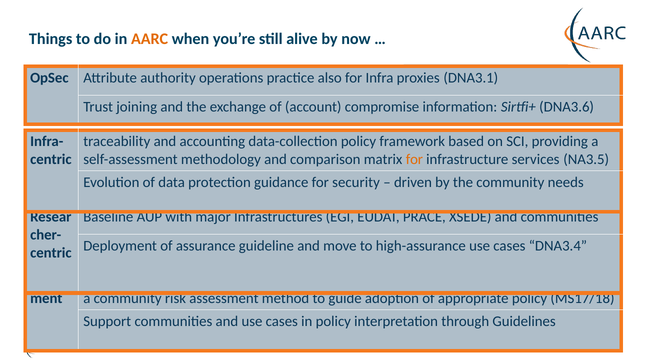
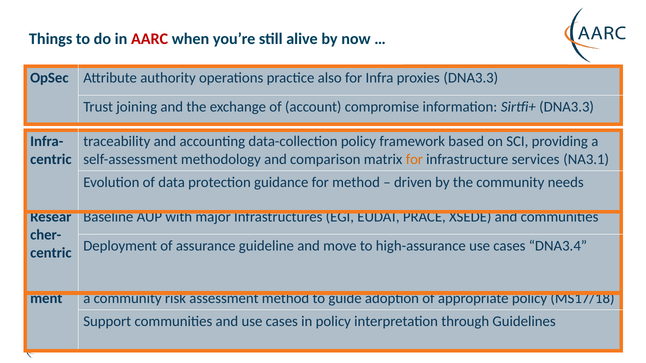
AARC colour: orange -> red (150, 39)
proxies DNA3.1: DNA3.1 -> DNA3.3 (471, 78)
Sirtfi+ DNA3.6: DNA3.6 -> DNA3.3 (567, 107)
NA3.5: NA3.5 -> NA3.1 (586, 160)
for security: security -> method (356, 183)
